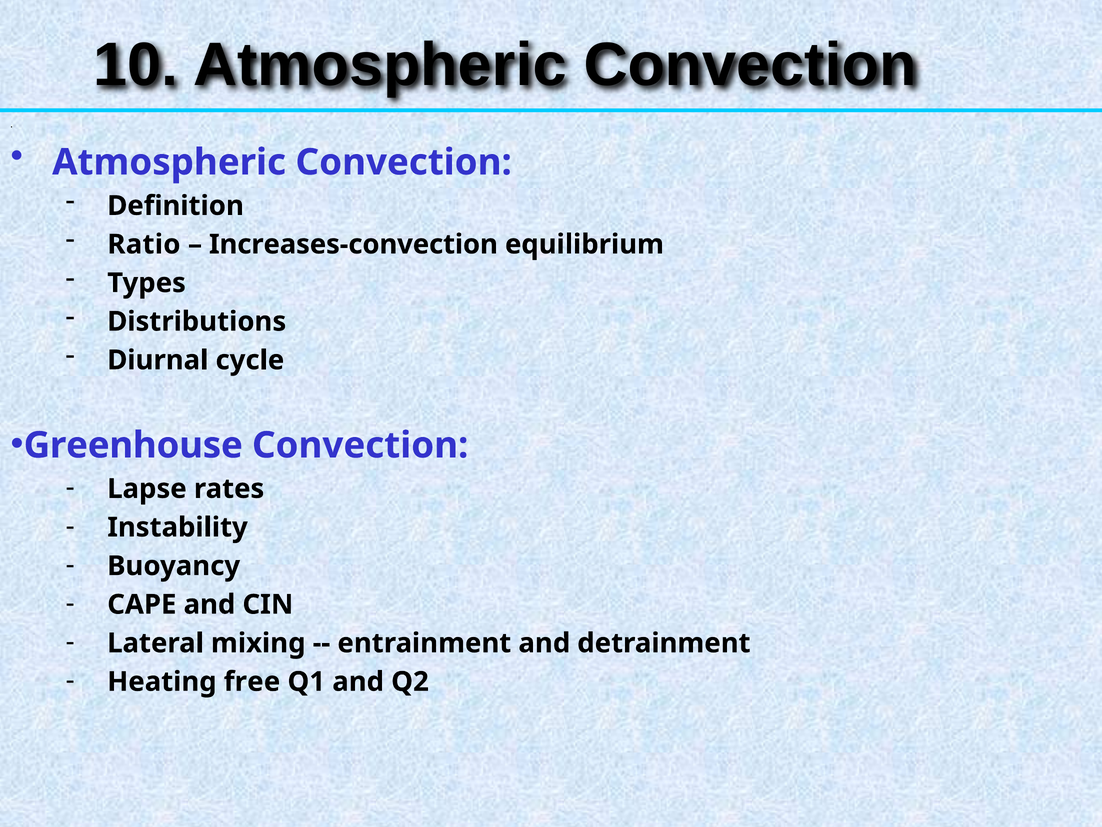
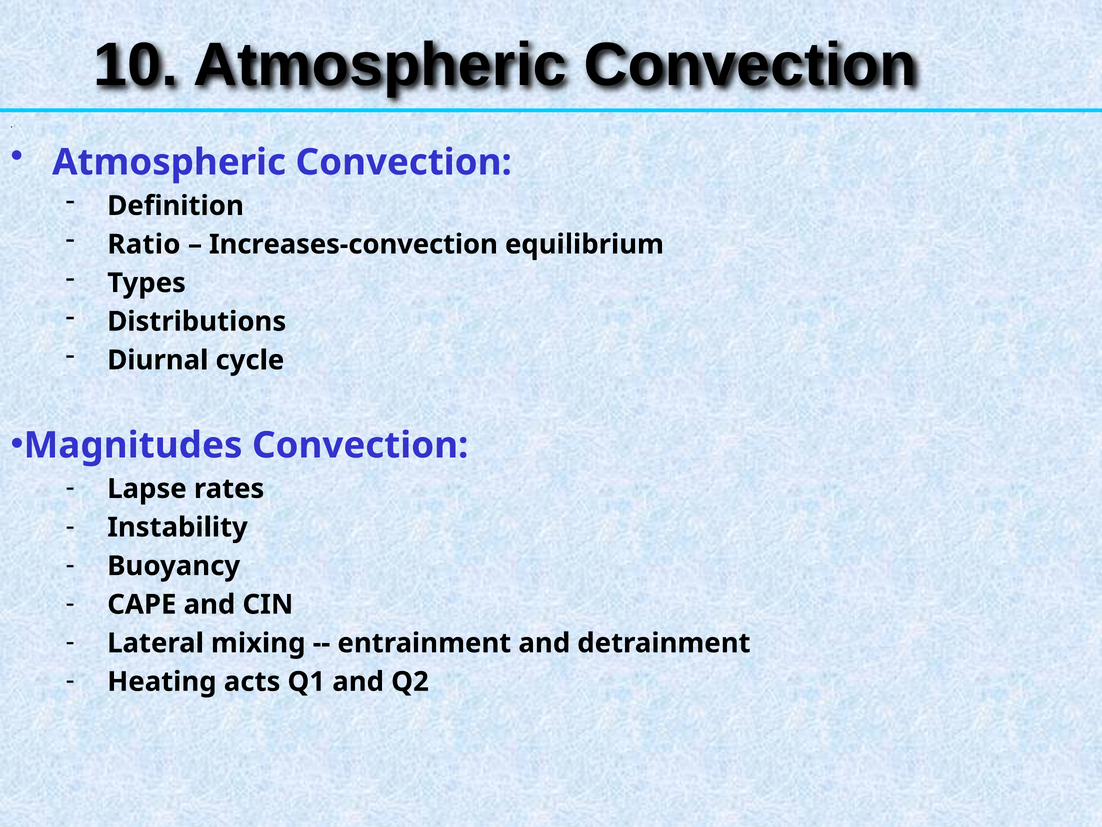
Greenhouse: Greenhouse -> Magnitudes (133, 445)
free: free -> acts (252, 681)
